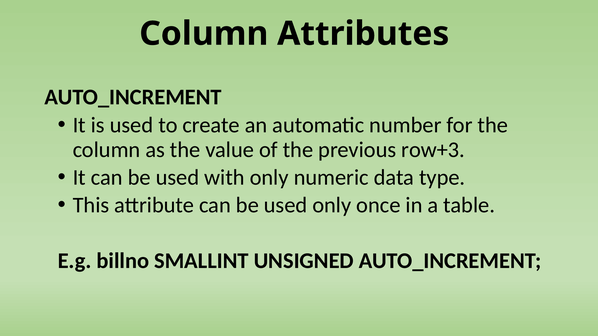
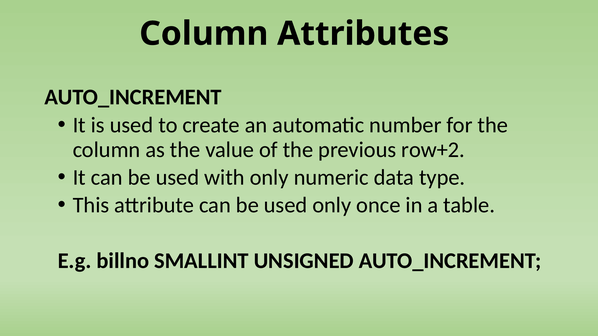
row+3: row+3 -> row+2 (433, 150)
